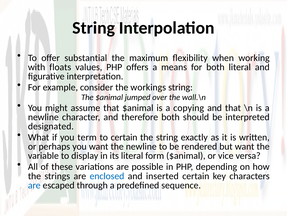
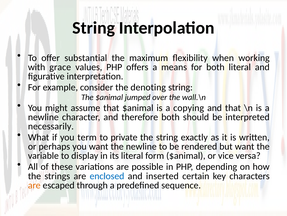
floats: floats -> grace (60, 67)
workings: workings -> denoting (148, 87)
designated: designated -> necessarily (51, 126)
to certain: certain -> private (124, 137)
are colour: blue -> orange (34, 185)
